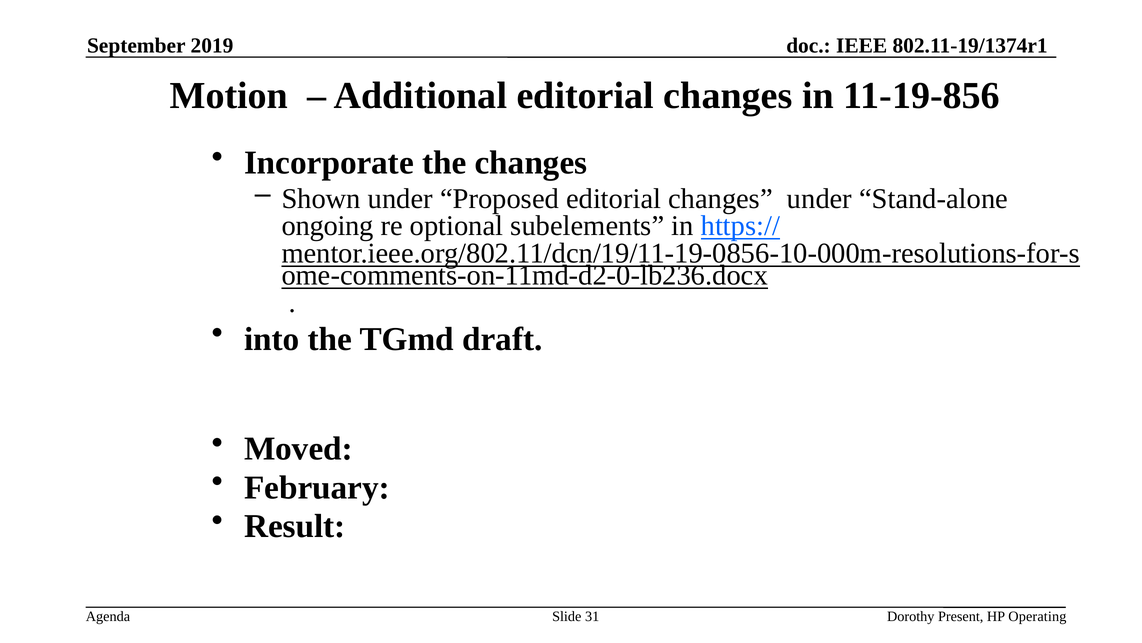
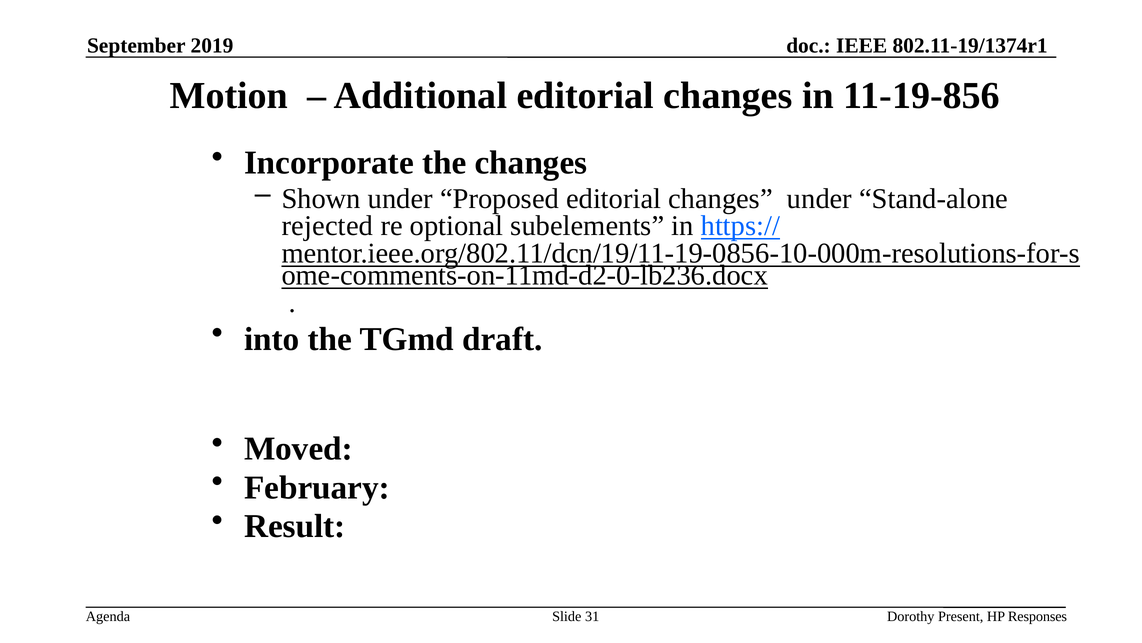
ongoing: ongoing -> rejected (327, 226)
Operating: Operating -> Responses (1038, 616)
